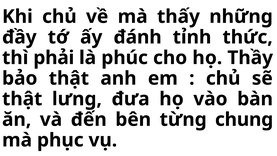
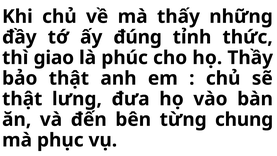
đánh: đánh -> đúng (138, 37)
phải: phải -> giao (54, 58)
